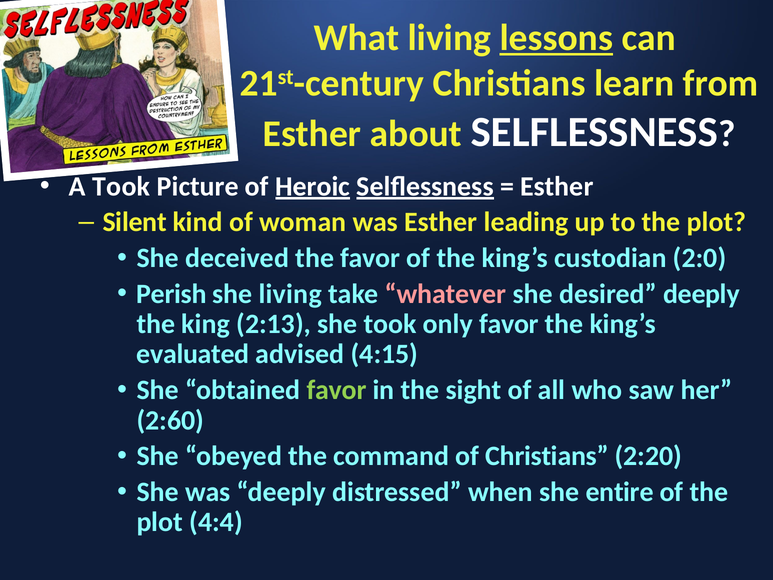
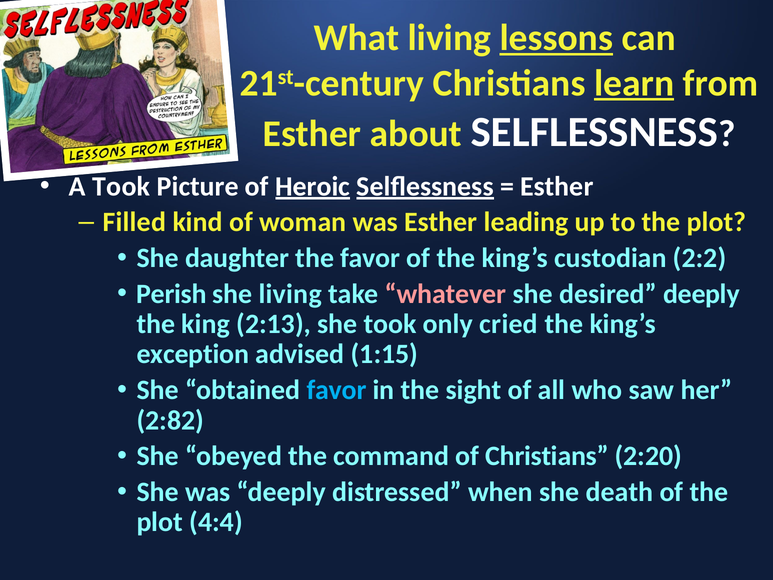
learn underline: none -> present (634, 83)
Silent: Silent -> Filled (134, 222)
deceived: deceived -> daughter (237, 258)
2:0: 2:0 -> 2:2 (700, 258)
only favor: favor -> cried (509, 324)
evaluated: evaluated -> exception (193, 354)
4:15: 4:15 -> 1:15 (384, 354)
favor colour: light green -> light blue (336, 390)
2:60: 2:60 -> 2:82 (170, 420)
entire: entire -> death (619, 492)
